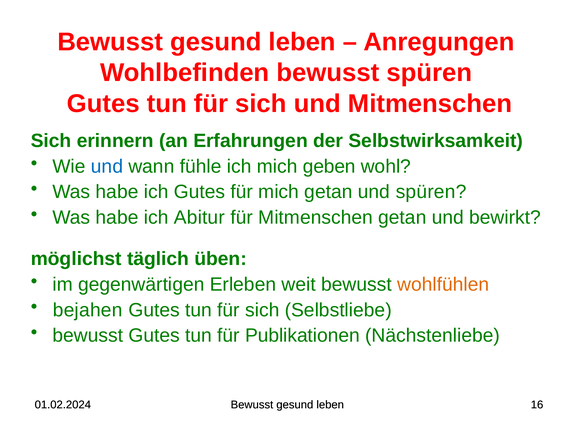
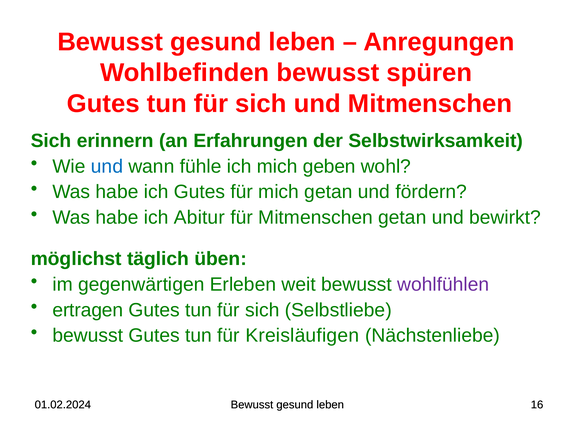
und spüren: spüren -> fördern (431, 192)
wohlfühlen colour: orange -> purple (443, 285)
bejahen: bejahen -> ertragen (88, 310)
Publikationen: Publikationen -> Kreisläufigen (302, 336)
